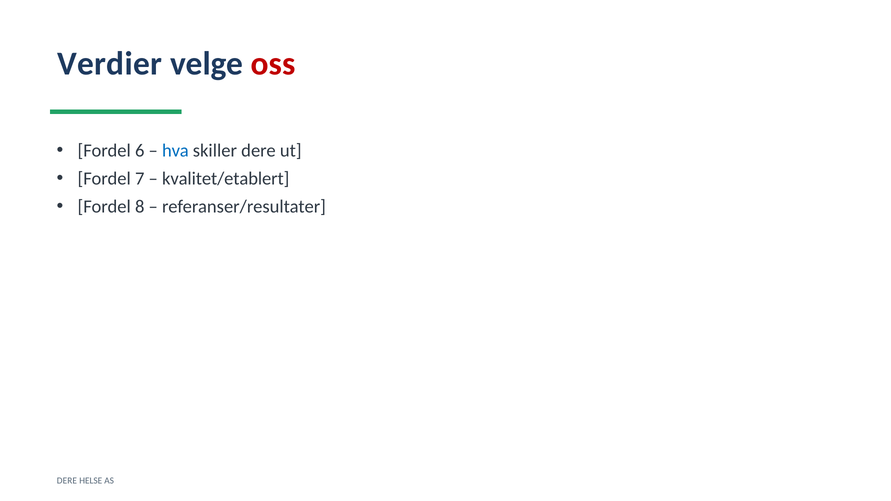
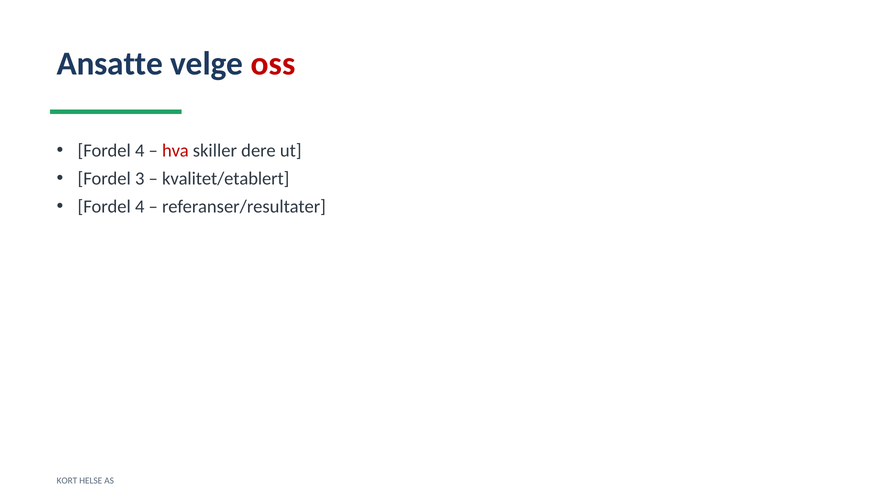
Verdier: Verdier -> Ansatte (110, 64)
6: 6 -> 4 (140, 151)
hva colour: blue -> red (175, 151)
7: 7 -> 3 (140, 179)
8: 8 -> 4 (140, 207)
DERE: DERE -> KORT (67, 481)
